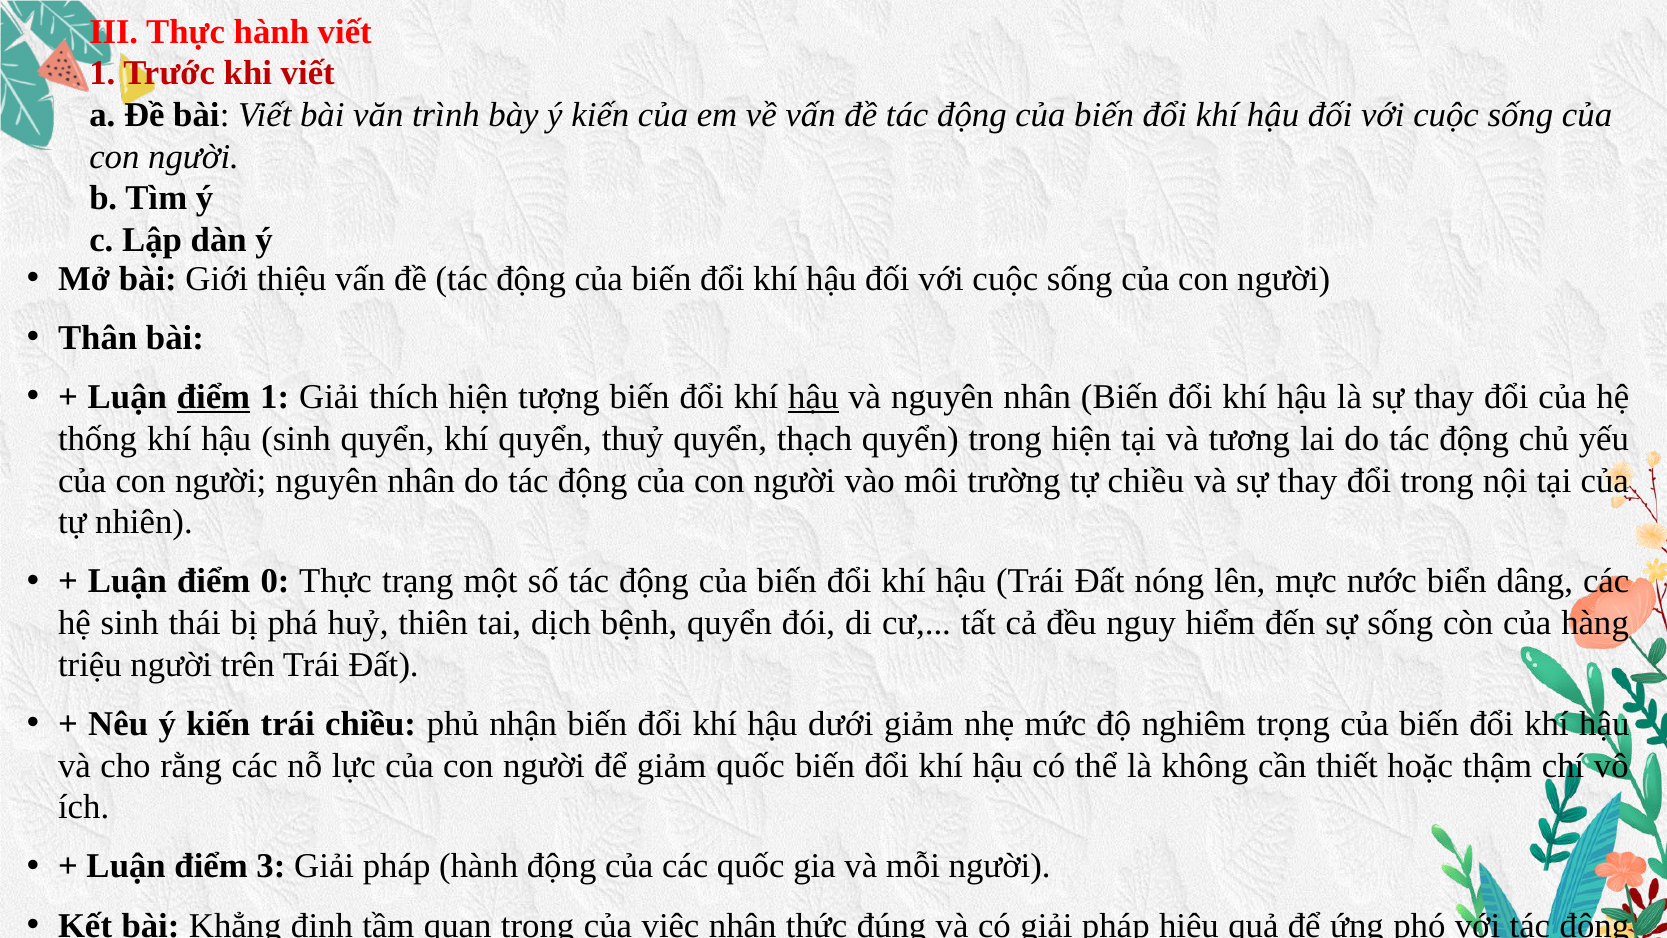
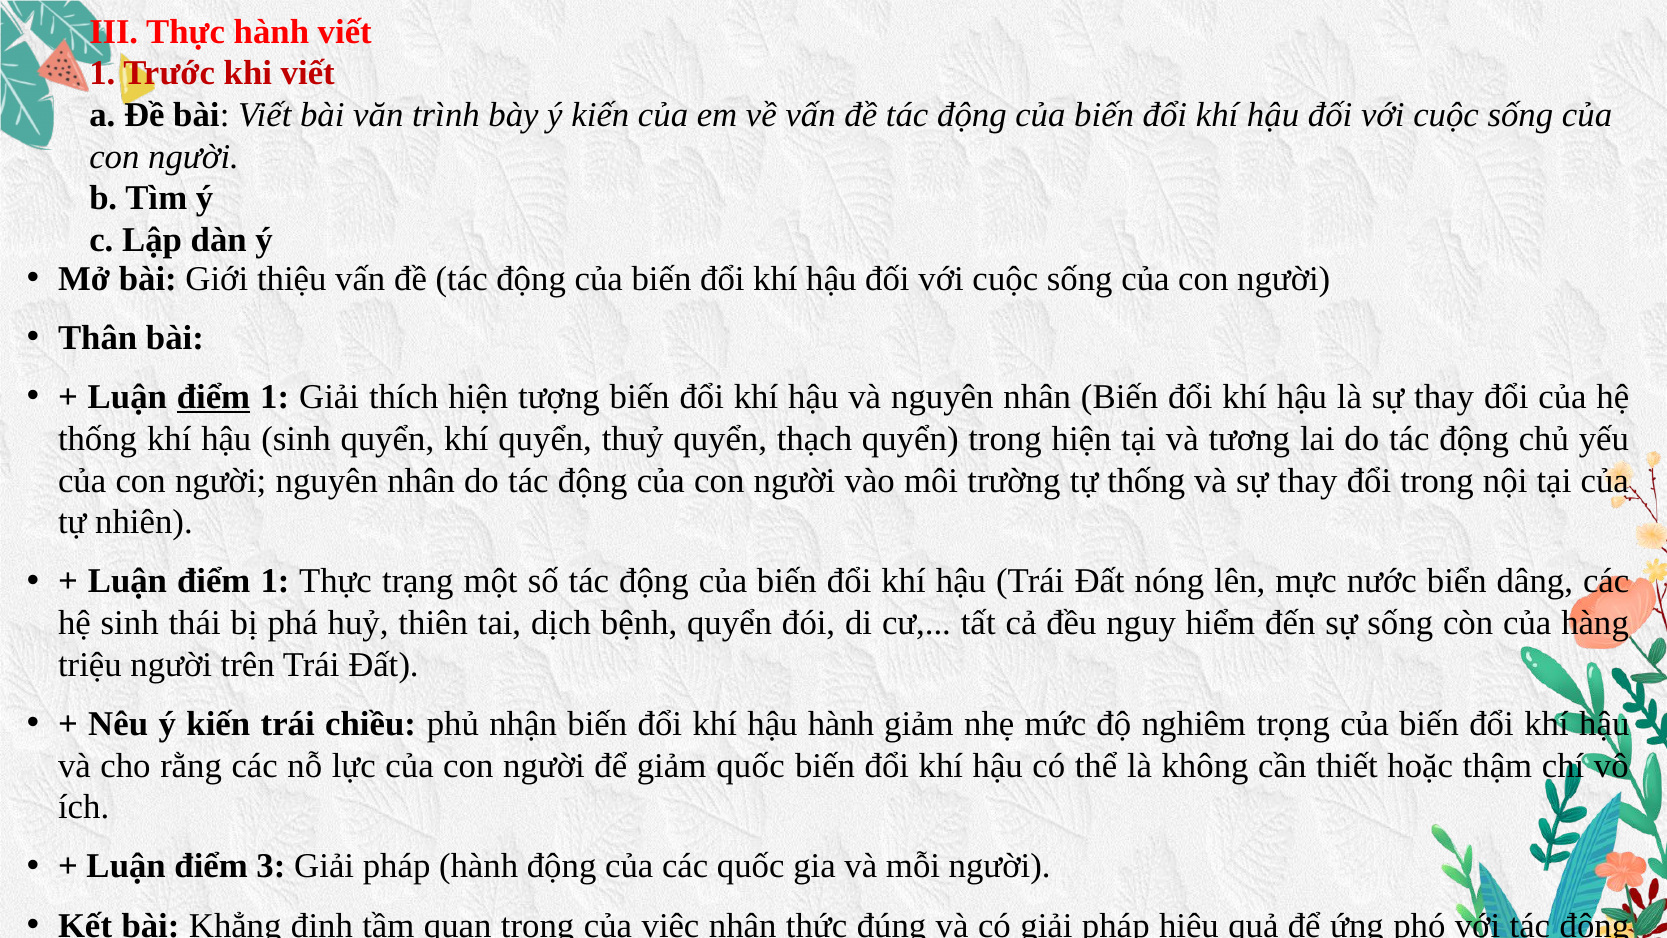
hậu underline: present -> none (813, 397)
tự chiều: chiều -> thống (1146, 481)
0: 0 -> 1 (275, 581)
hậu dưới: dưới -> hành (841, 724)
